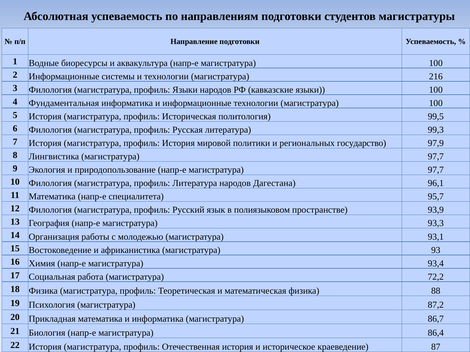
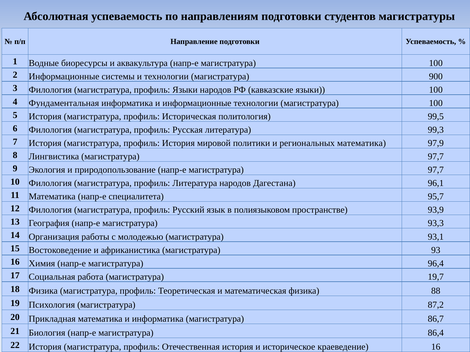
216: 216 -> 900 (436, 76)
региональных государство: государство -> математика (362, 143)
93,4: 93,4 -> 96,4 (436, 264)
72,2: 72,2 -> 19,7 (436, 277)
краеведение 87: 87 -> 16 (436, 347)
